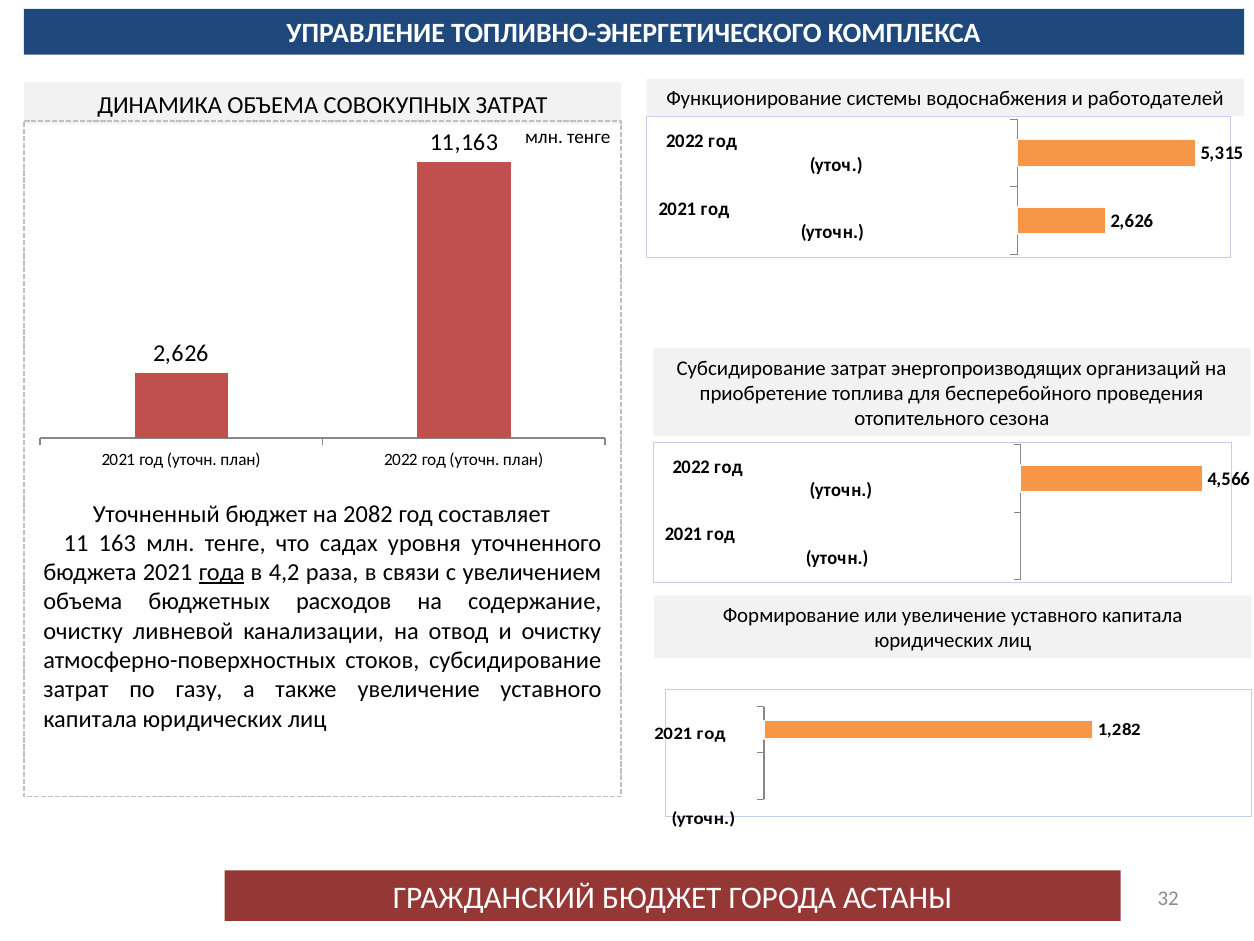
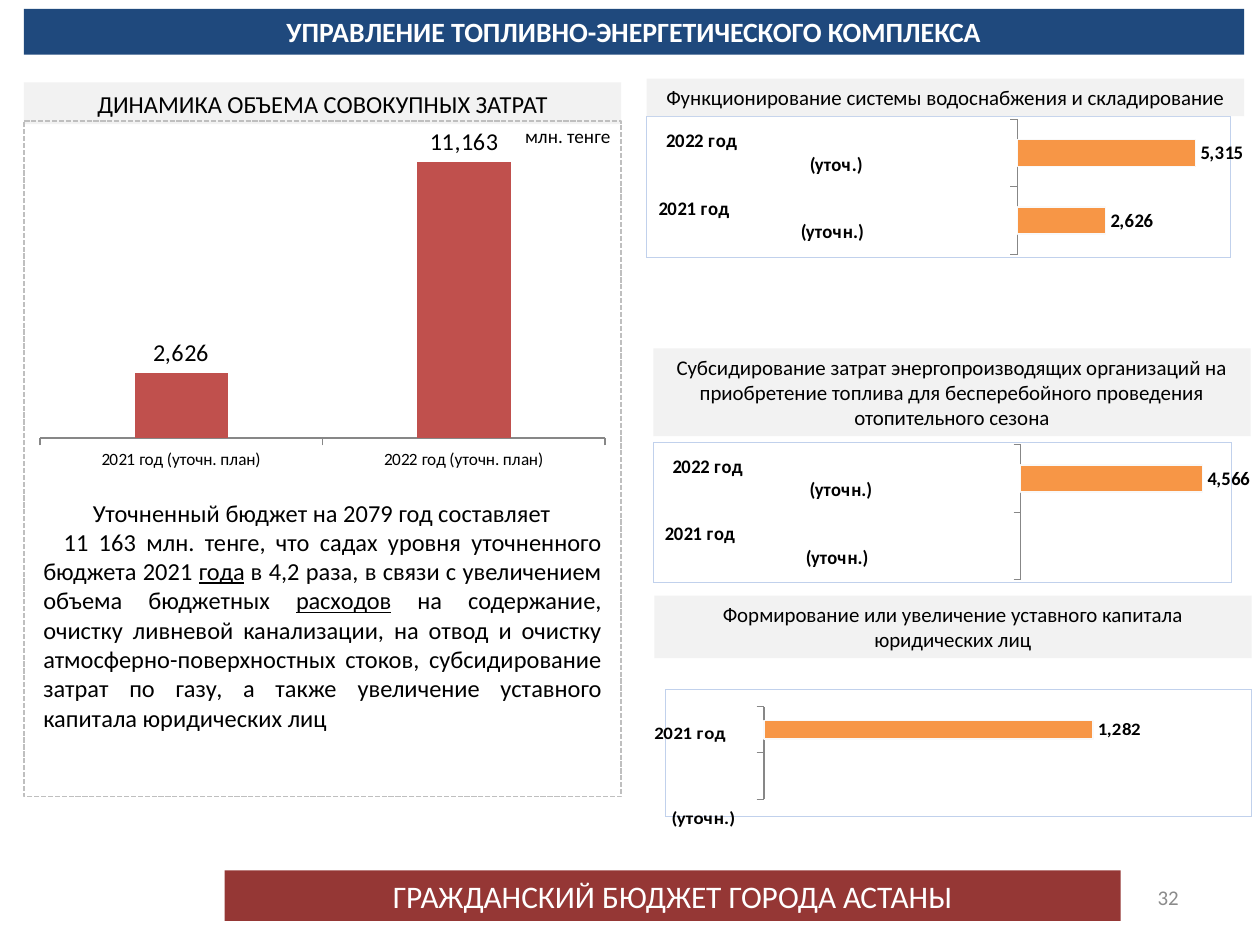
работодателей: работодателей -> складирование (1156, 99)
2082: 2082 -> 2079 (368, 514)
расходов underline: none -> present (344, 602)
